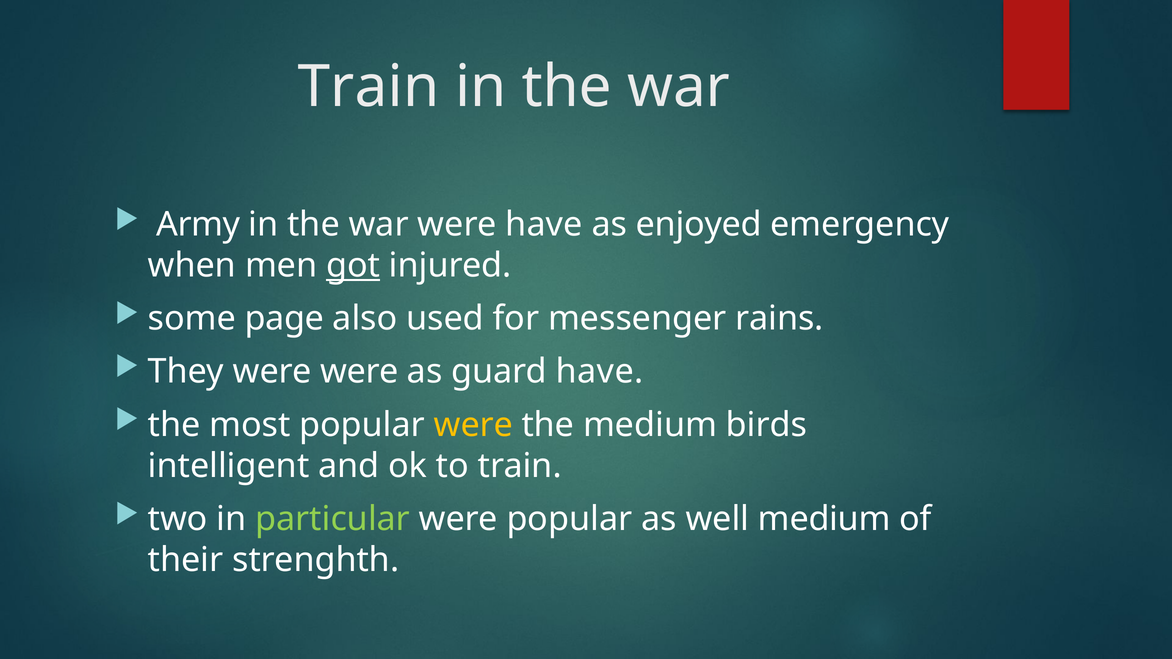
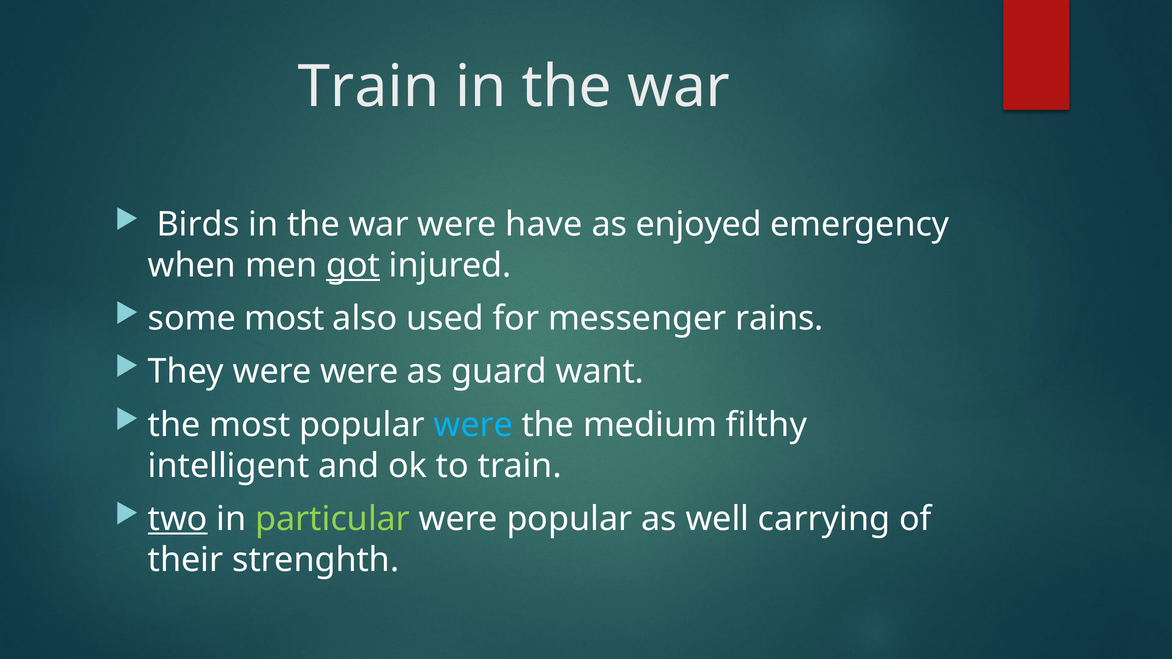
Army: Army -> Birds (198, 225)
some page: page -> most (284, 319)
guard have: have -> want (600, 372)
were colour: yellow -> light blue (473, 425)
birds: birds -> filthy (767, 425)
two underline: none -> present (178, 519)
well medium: medium -> carrying (824, 519)
